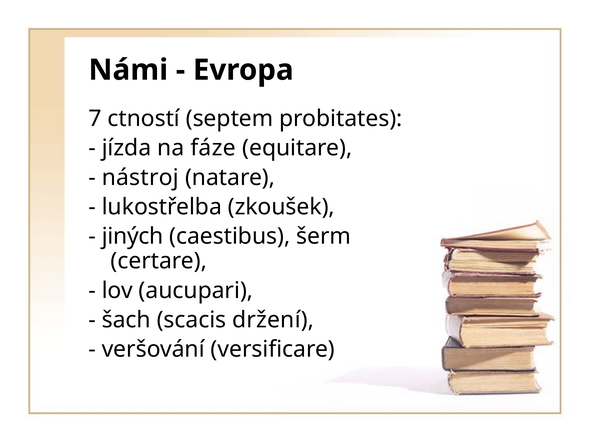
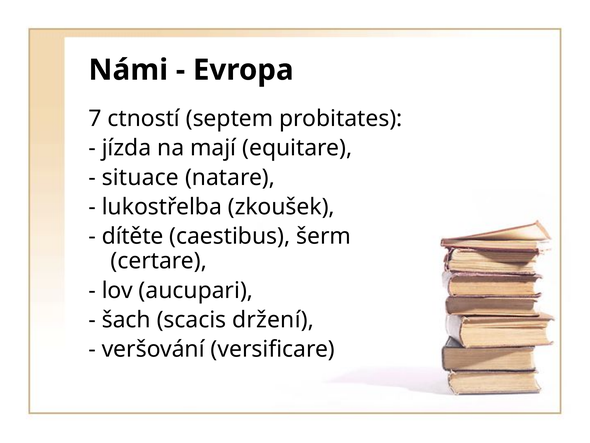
fáze: fáze -> mají (213, 148)
nástroj: nástroj -> situace (140, 177)
jiných: jiných -> dítěte (133, 236)
